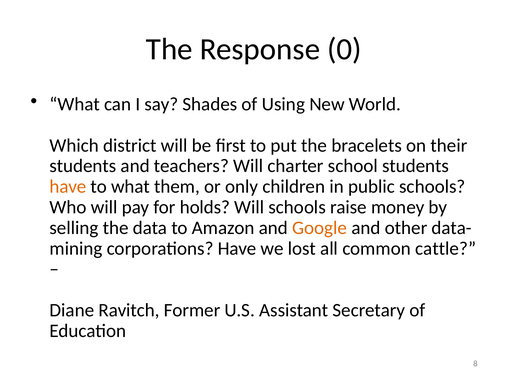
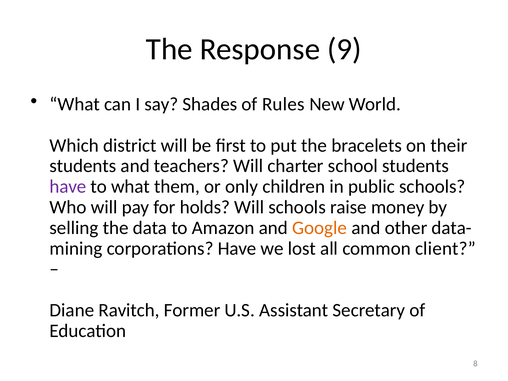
0: 0 -> 9 (344, 49)
Using: Using -> Rules (283, 104)
have colour: orange -> purple (68, 187)
cattle: cattle -> client (445, 248)
